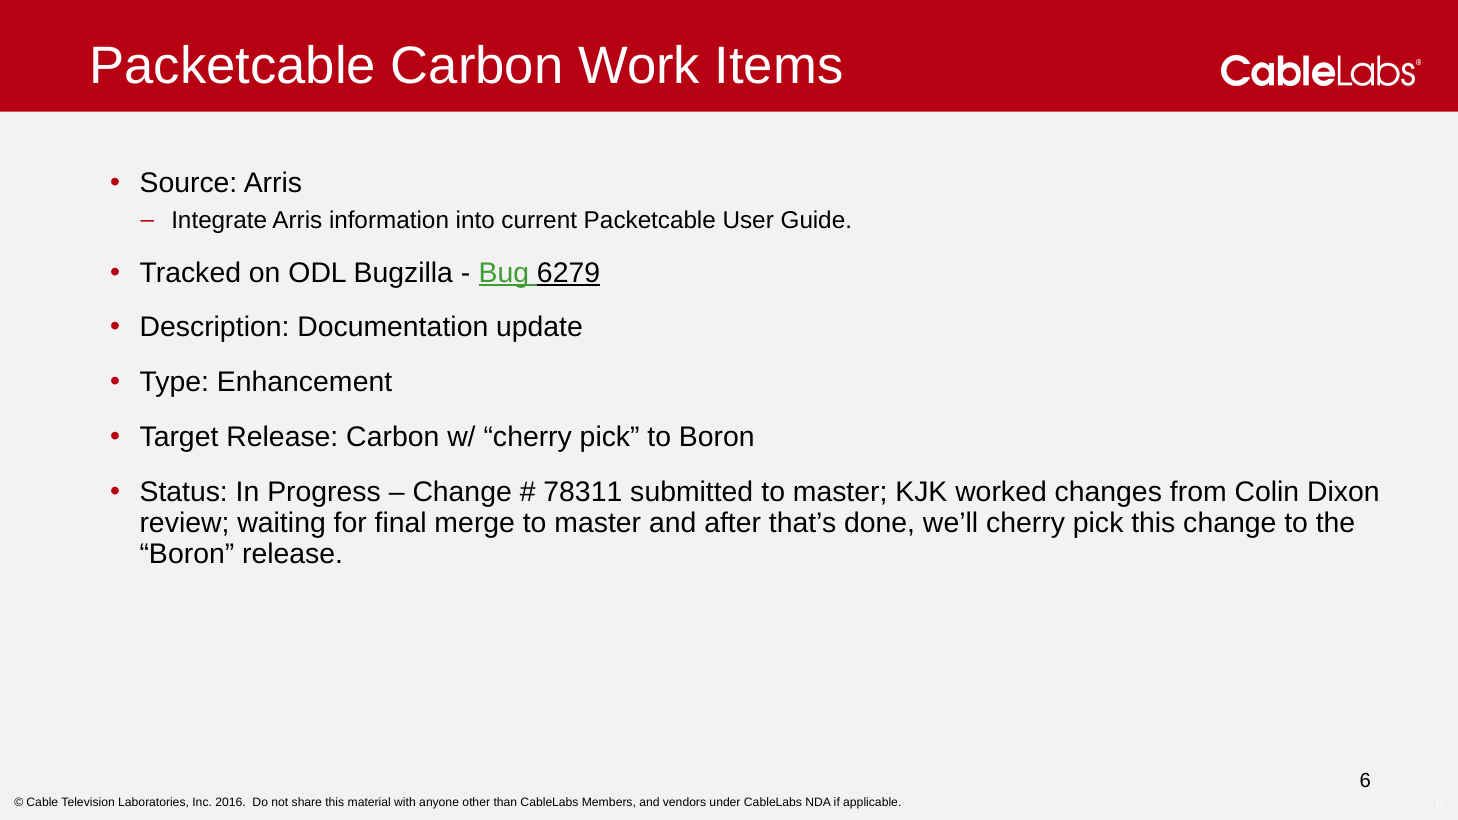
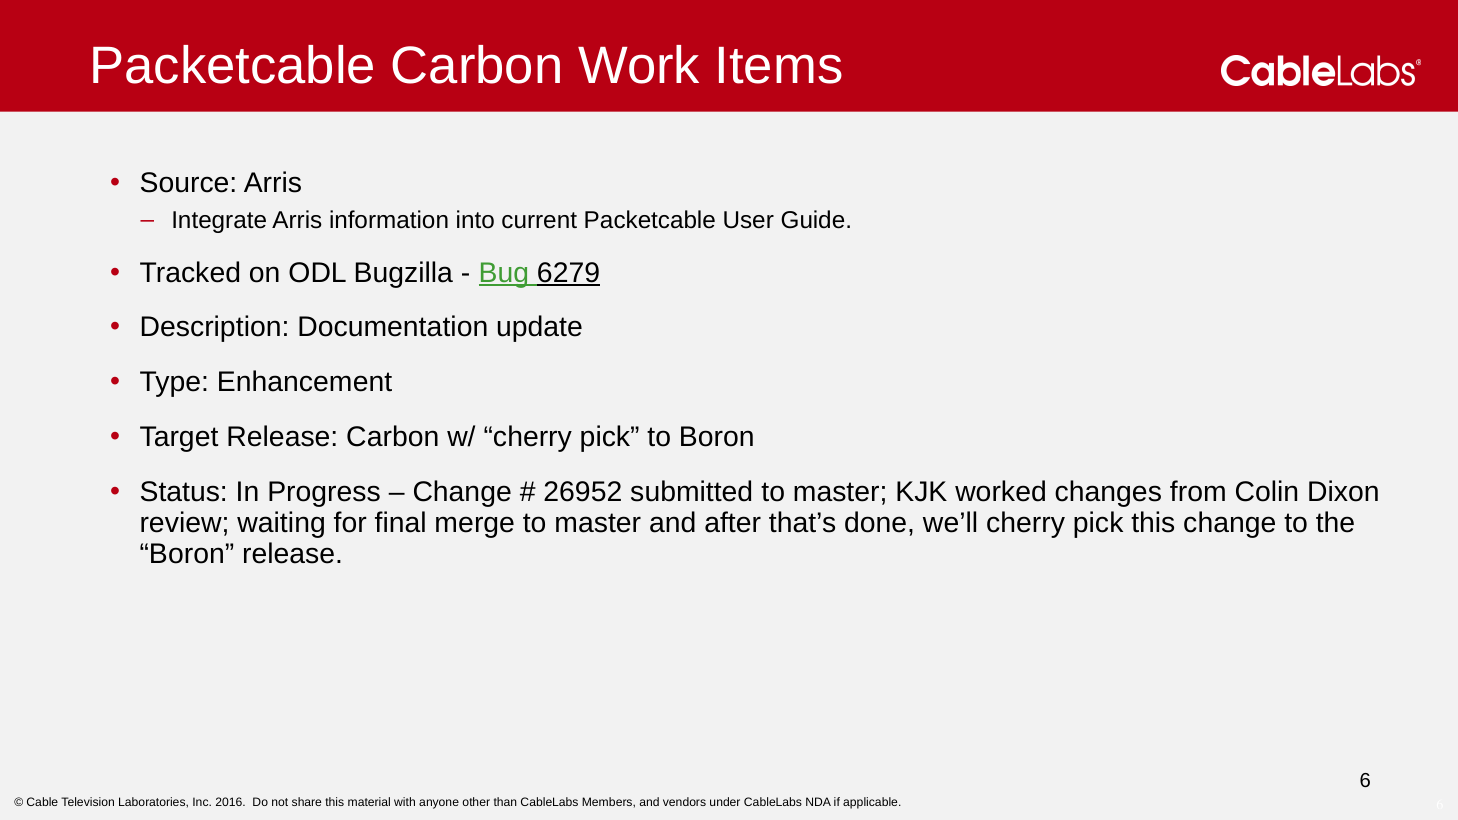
78311: 78311 -> 26952 (583, 493)
